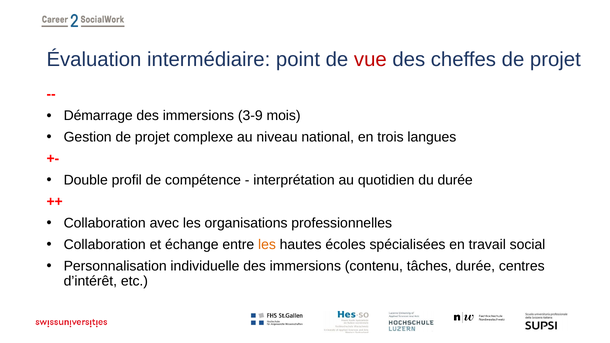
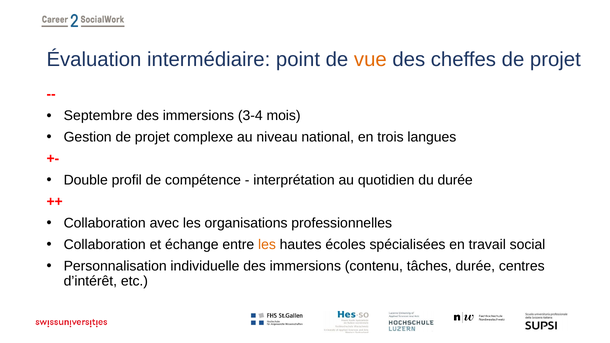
vue colour: red -> orange (370, 59)
Démarrage: Démarrage -> Septembre (98, 116)
3-9: 3-9 -> 3-4 (250, 116)
